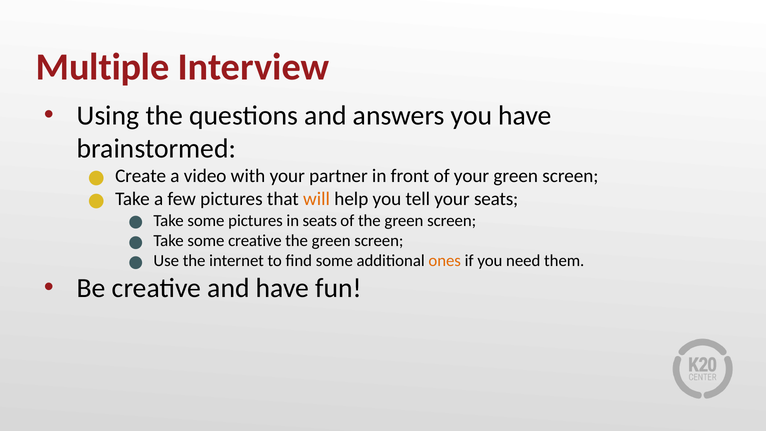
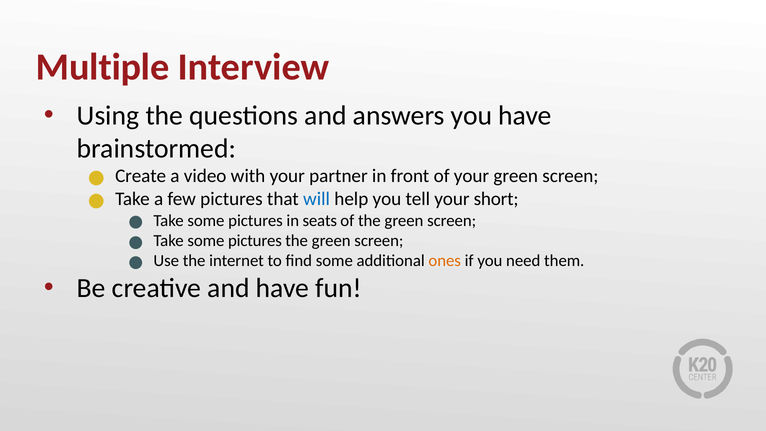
will colour: orange -> blue (317, 199)
your seats: seats -> short (496, 199)
creative: creative -> pictures (255, 241)
